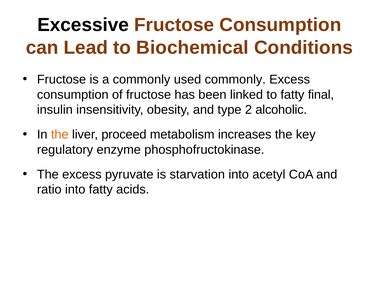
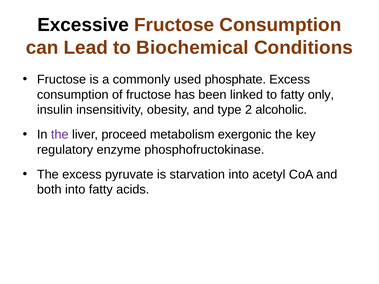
used commonly: commonly -> phosphate (235, 80)
final: final -> only (321, 95)
the colour: orange -> purple (60, 135)
increases: increases -> exergonic (245, 135)
ratio: ratio -> both (49, 190)
